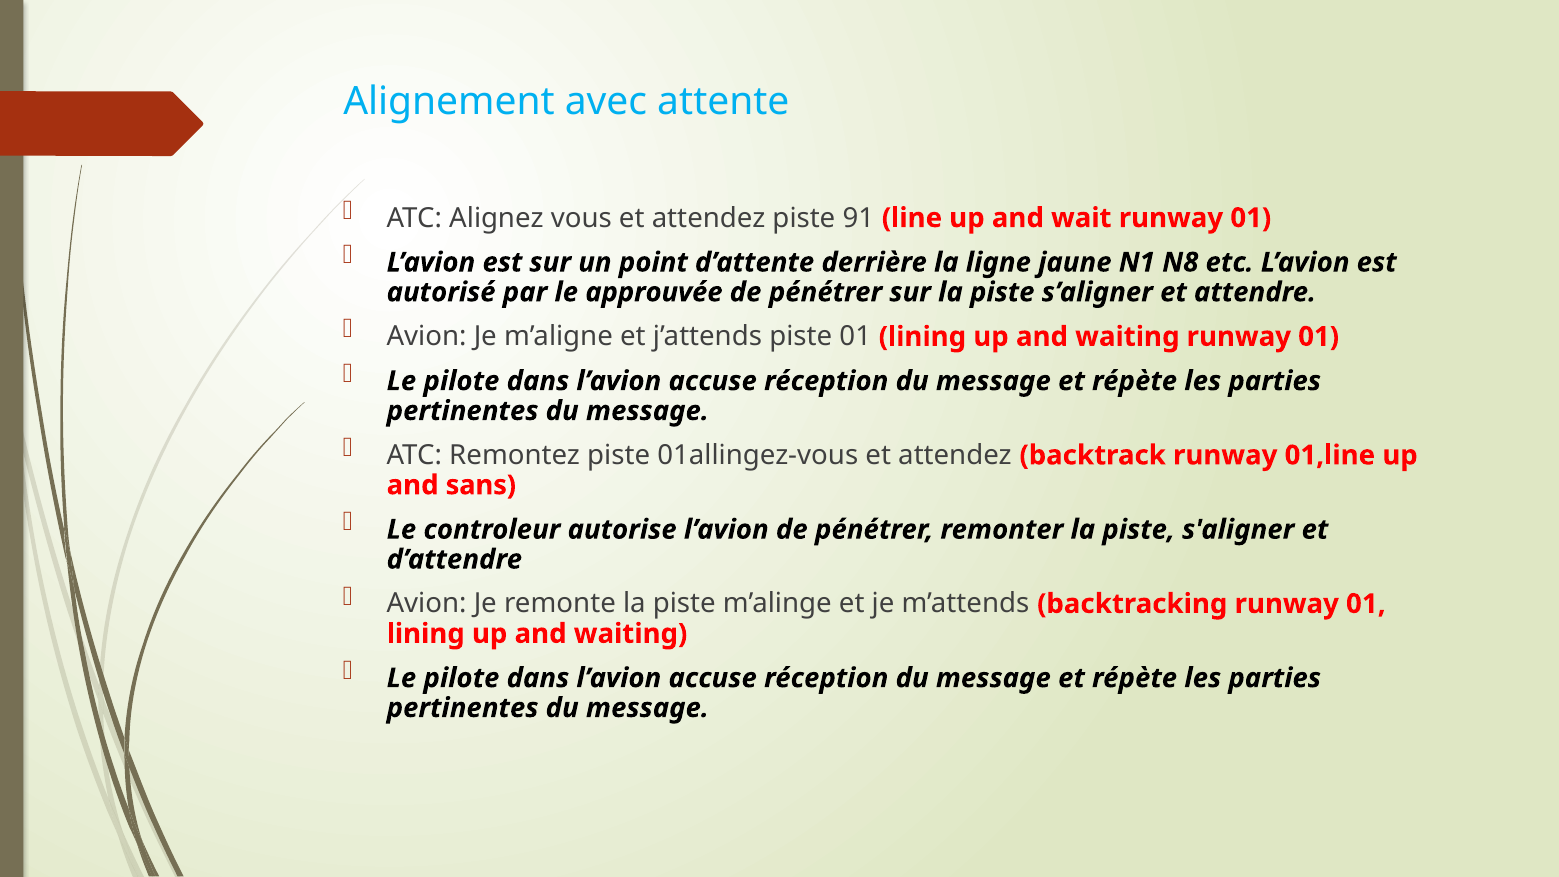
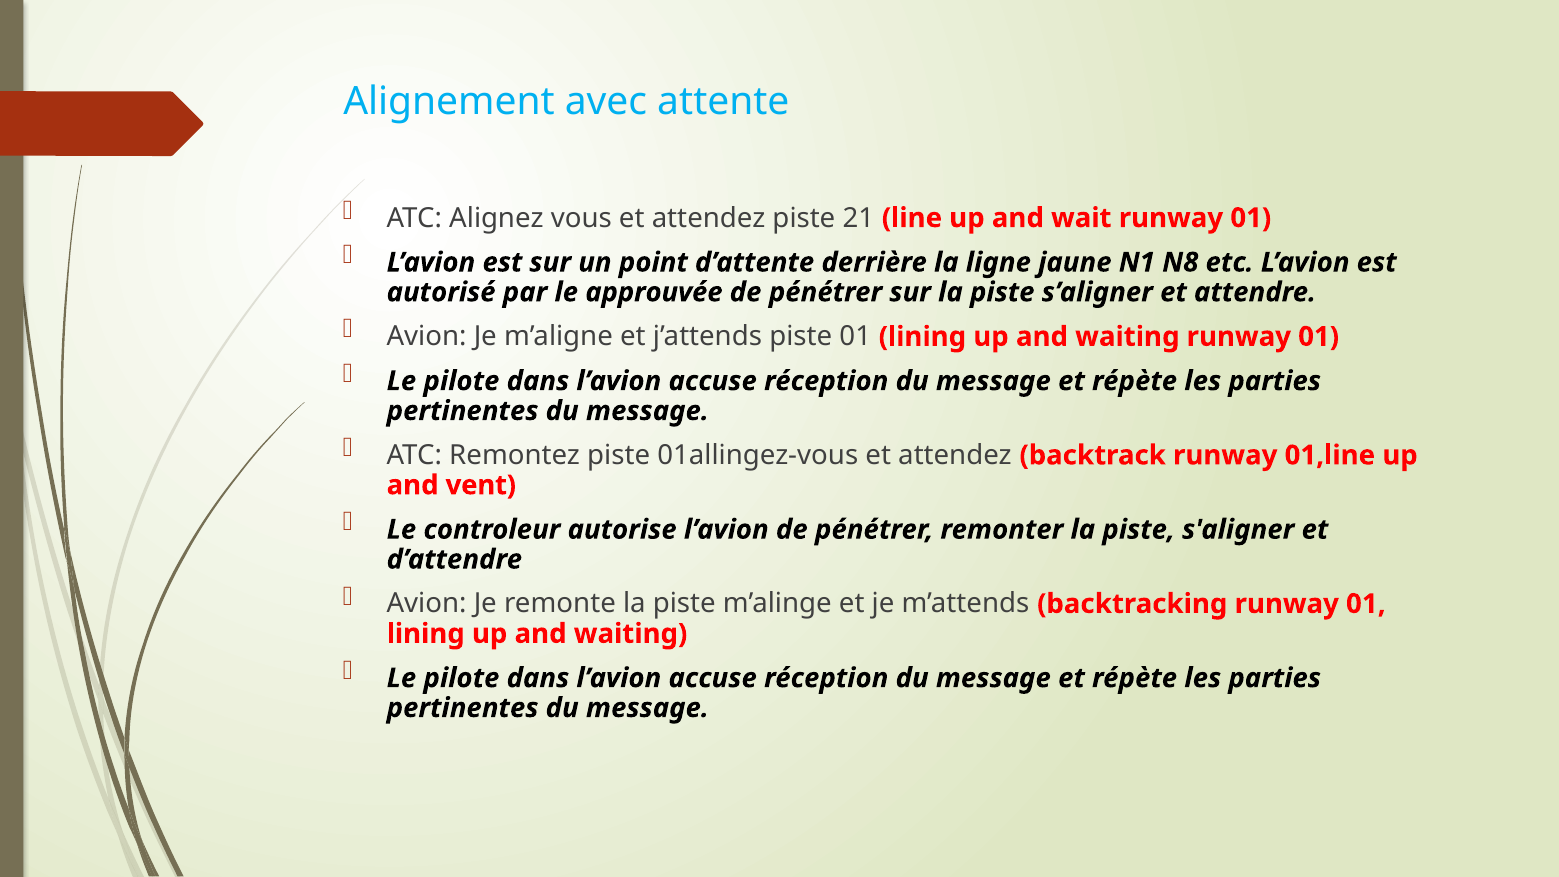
91: 91 -> 21 (858, 218)
sans: sans -> vent (481, 485)
